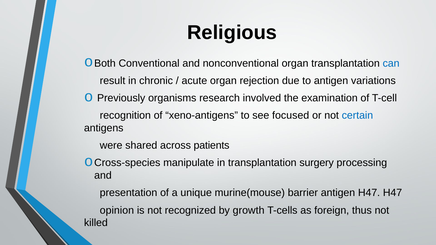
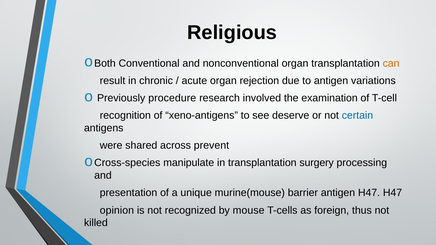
can colour: blue -> orange (391, 63)
organisms: organisms -> procedure (172, 98)
focused: focused -> deserve (291, 116)
patients: patients -> prevent (211, 146)
growth: growth -> mouse (249, 210)
